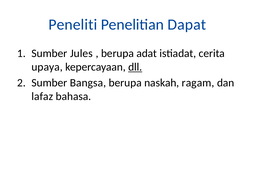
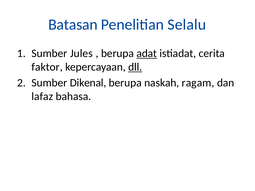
Peneliti: Peneliti -> Batasan (73, 25)
Dapat: Dapat -> Selalu (187, 25)
adat underline: none -> present (147, 53)
upaya: upaya -> faktor (47, 67)
Bangsa: Bangsa -> Dikenal (88, 83)
